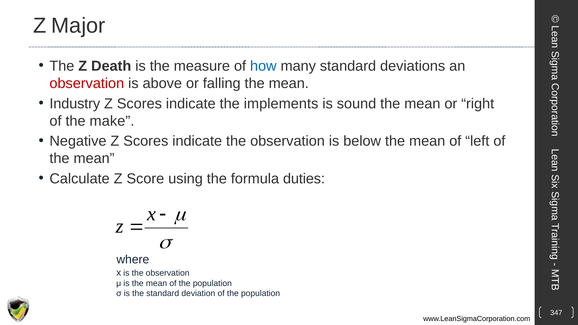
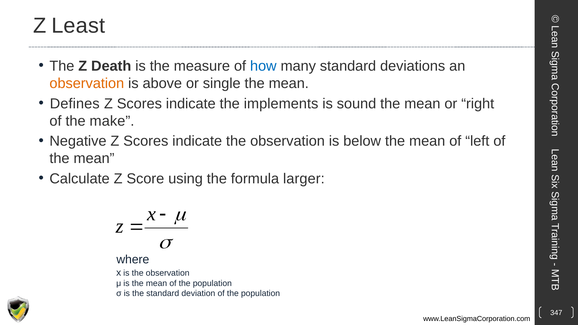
Major: Major -> Least (78, 26)
observation colour: red -> orange (87, 83)
falling: falling -> single (222, 83)
Industry: Industry -> Defines (75, 104)
duties: duties -> larger (304, 179)
